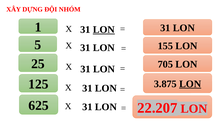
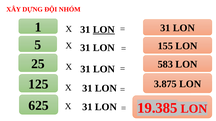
705: 705 -> 583 (165, 65)
LON underline: present -> none (190, 84)
22.207: 22.207 -> 19.385 (157, 108)
